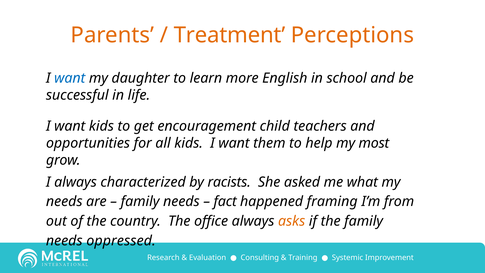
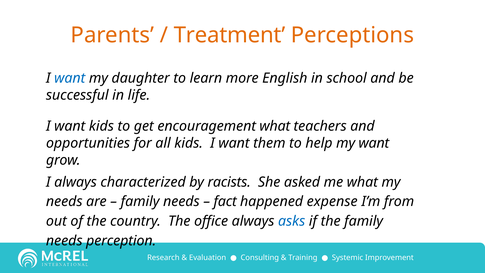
encouragement child: child -> what (275, 126)
my most: most -> want (374, 143)
framing: framing -> expense (332, 201)
asks colour: orange -> blue (292, 221)
oppressed: oppressed -> perception (121, 241)
